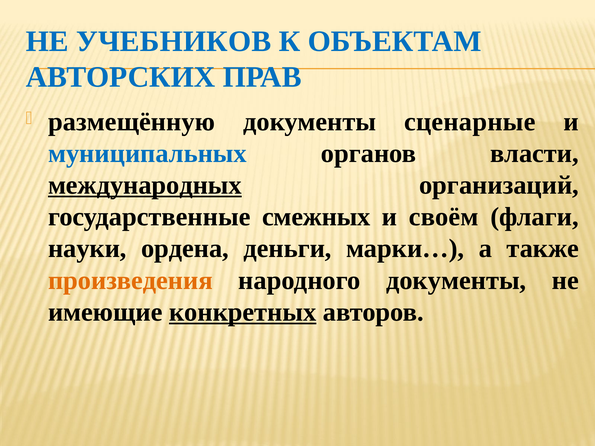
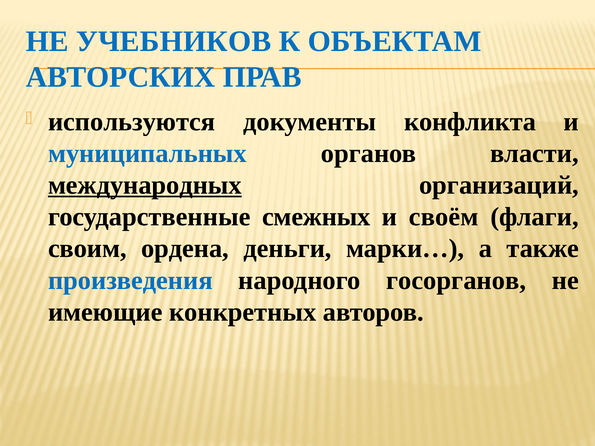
размещённую: размещённую -> используются (132, 122)
сценарные: сценарные -> конфликта (470, 122)
науки: науки -> своим (87, 249)
произведения colour: orange -> blue (130, 280)
народного документы: документы -> госорганов (456, 280)
конкретных underline: present -> none (243, 312)
